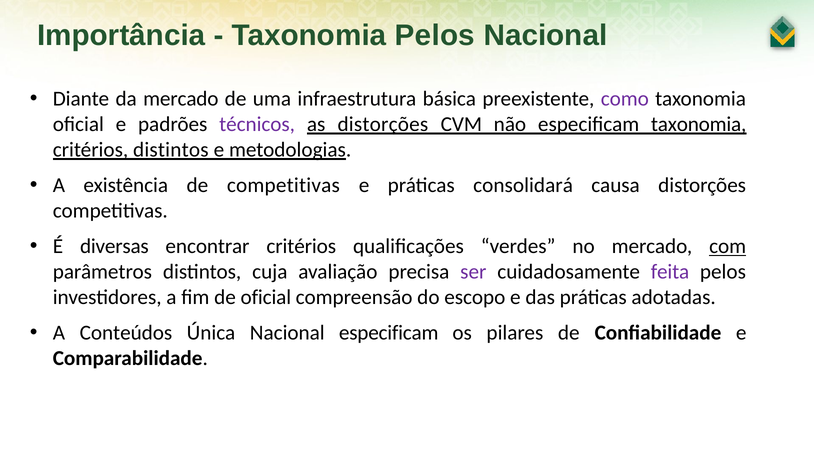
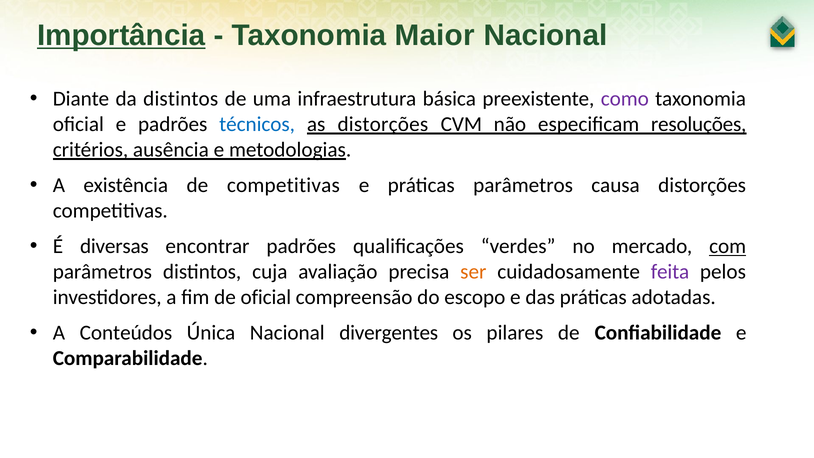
Importância underline: none -> present (121, 35)
Taxonomia Pelos: Pelos -> Maior (435, 35)
da mercado: mercado -> distintos (181, 99)
técnicos colour: purple -> blue (257, 124)
especificam taxonomia: taxonomia -> resoluções (699, 124)
critérios distintos: distintos -> ausência (171, 150)
práticas consolidará: consolidará -> parâmetros (523, 185)
encontrar critérios: critérios -> padrões (301, 246)
ser colour: purple -> orange (473, 272)
Nacional especificam: especificam -> divergentes (389, 333)
